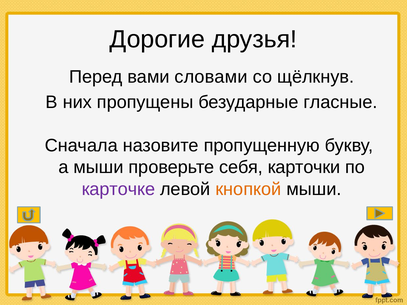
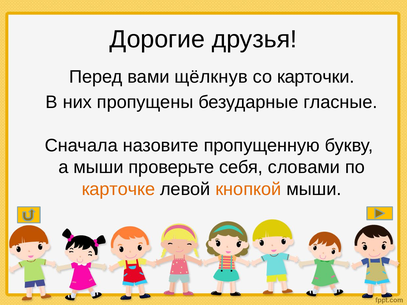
словами: словами -> щёлкнув (211, 77)
щёлкнув: щёлкнув -> карточки (316, 77)
карточки: карточки -> словами (304, 168)
карточке colour: purple -> orange (118, 189)
